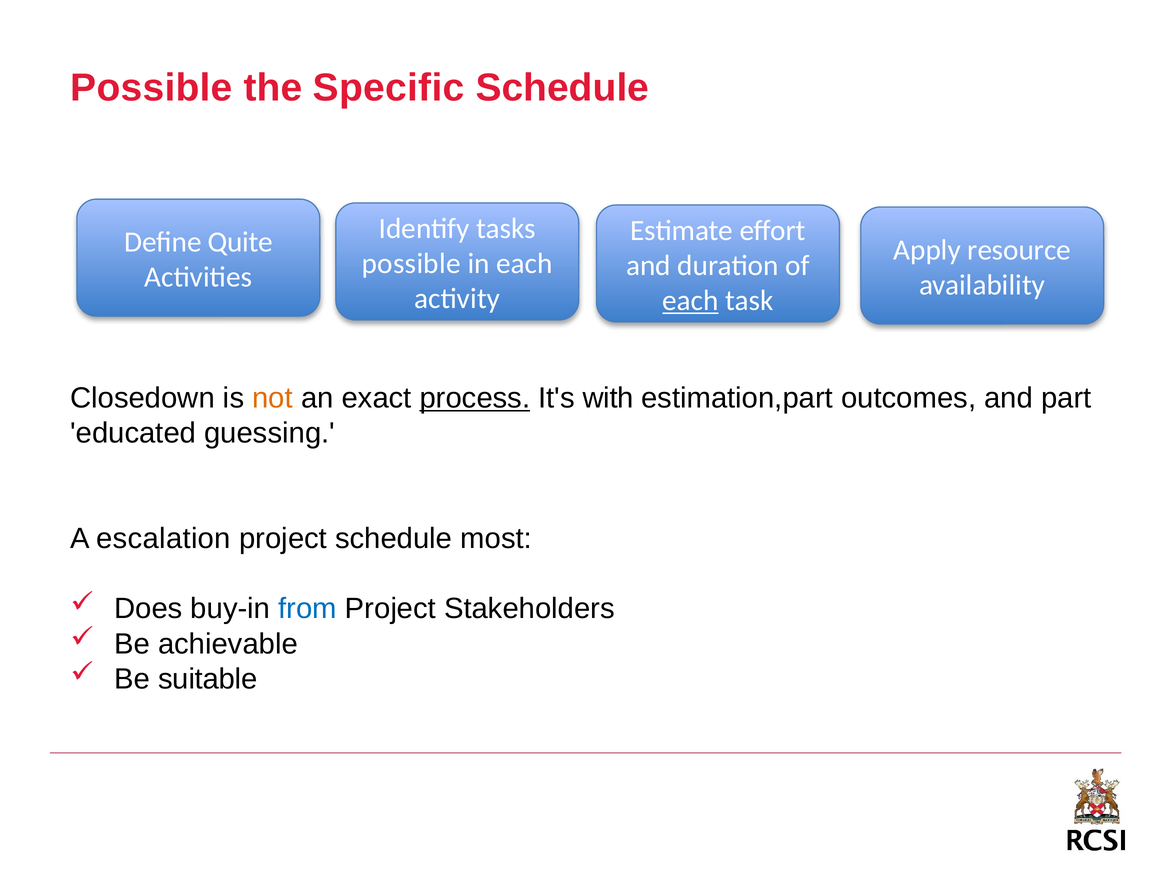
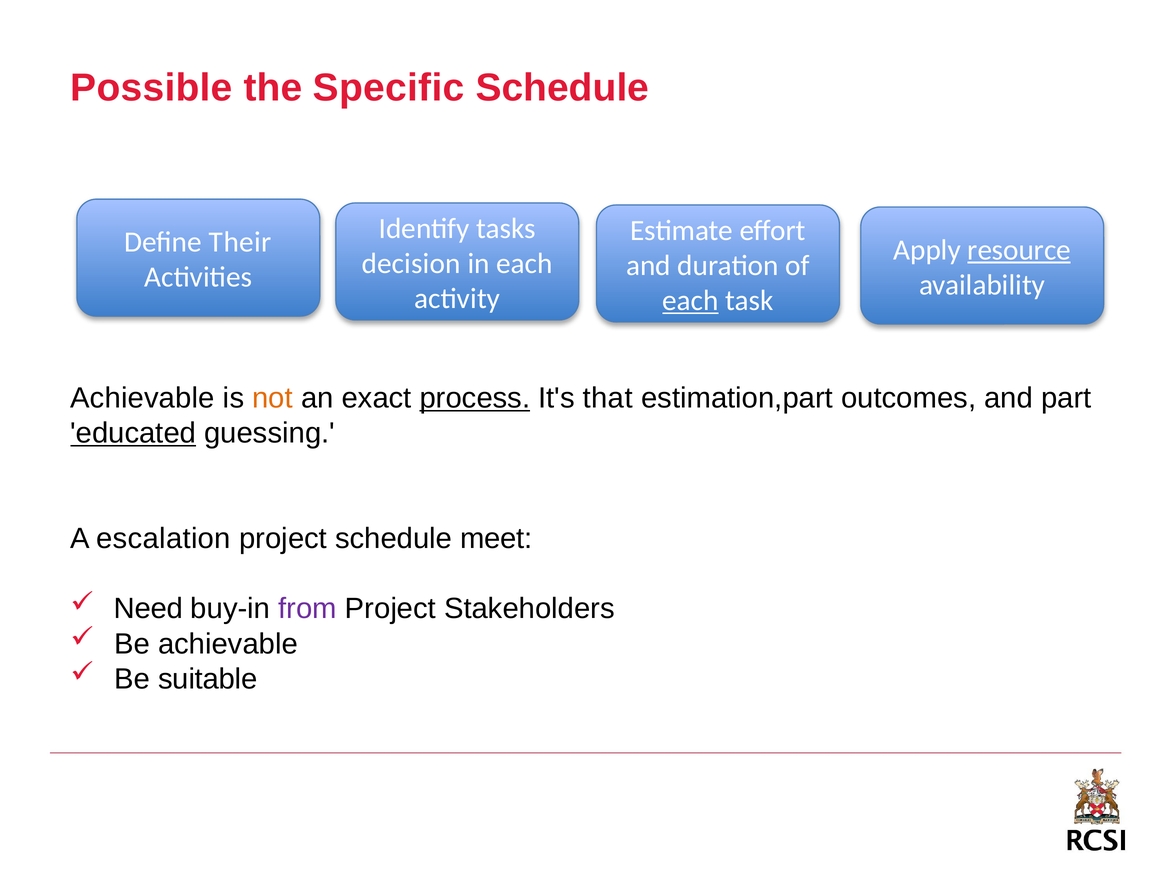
Quite: Quite -> Their (240, 242)
resource underline: none -> present (1019, 250)
possible: possible -> decision (411, 264)
Closedown: Closedown -> Achievable (142, 398)
with: with -> that (608, 398)
educated underline: none -> present (133, 433)
most: most -> meet (496, 539)
Does: Does -> Need (148, 609)
from colour: blue -> purple (308, 609)
